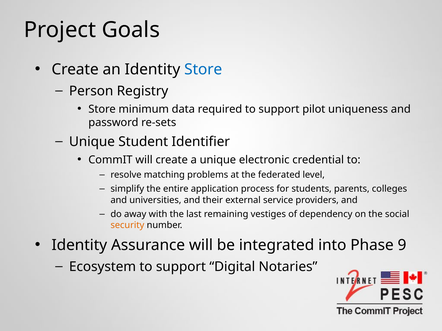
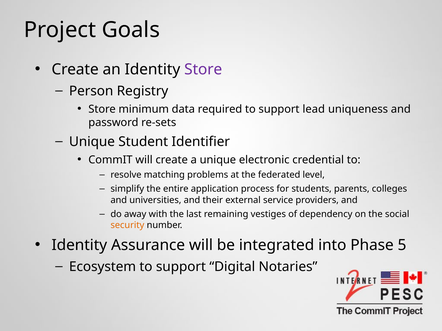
Store colour: blue -> purple (203, 70)
pilot: pilot -> lead (314, 109)
9: 9 -> 5 (402, 246)
